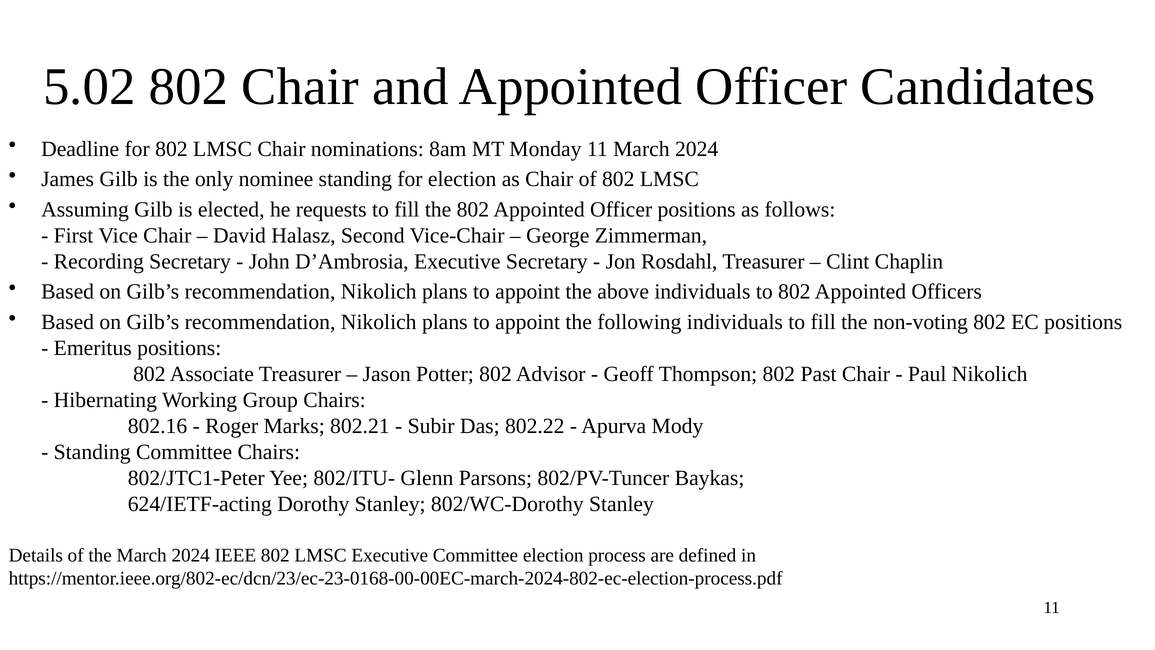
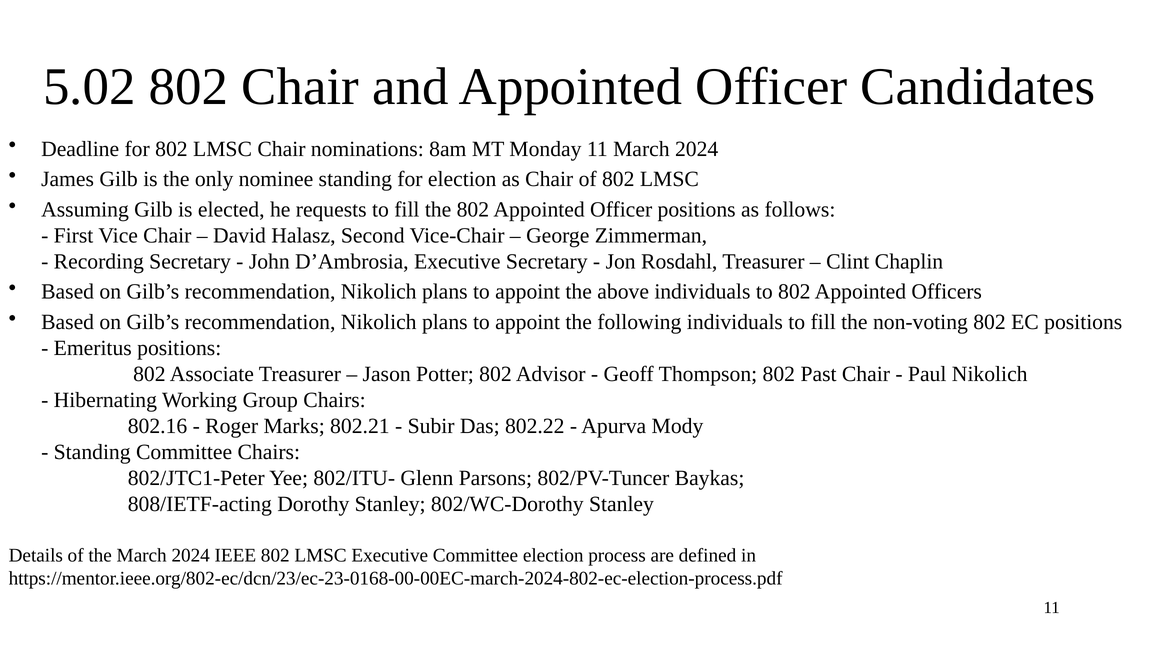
624/IETF-acting: 624/IETF-acting -> 808/IETF-acting (200, 504)
